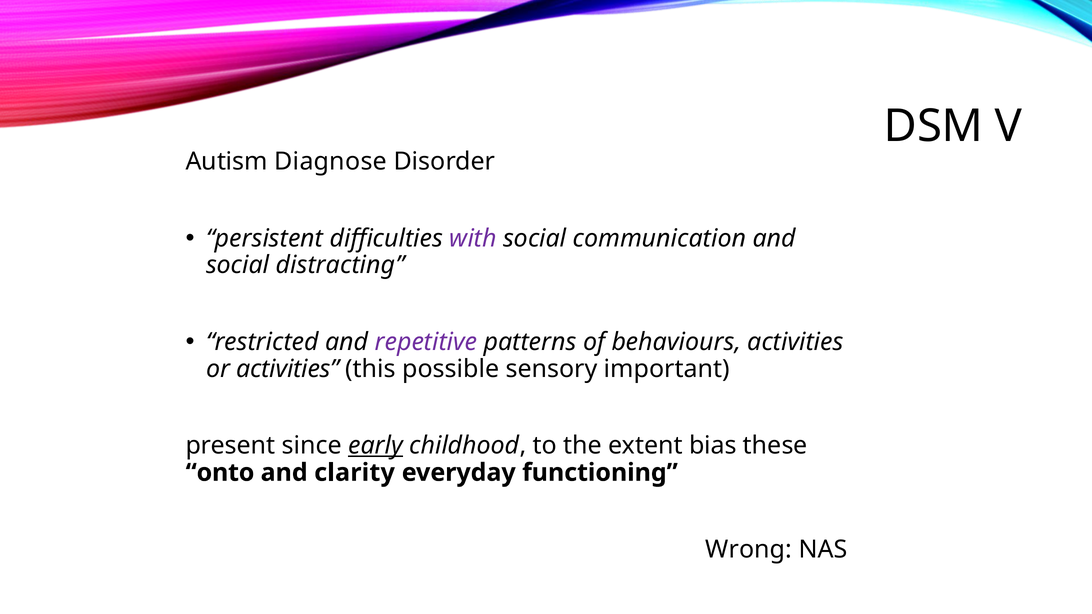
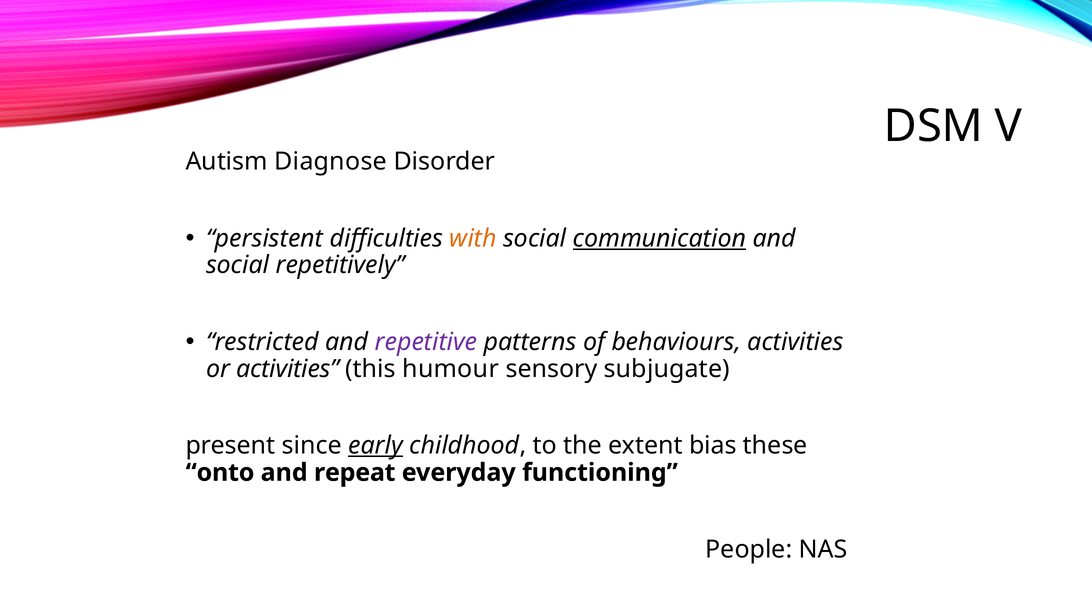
with colour: purple -> orange (473, 238)
communication underline: none -> present (659, 238)
distracting: distracting -> repetitively (340, 265)
possible: possible -> humour (451, 369)
important: important -> subjugate (667, 369)
clarity: clarity -> repeat (355, 473)
Wrong: Wrong -> People (749, 550)
